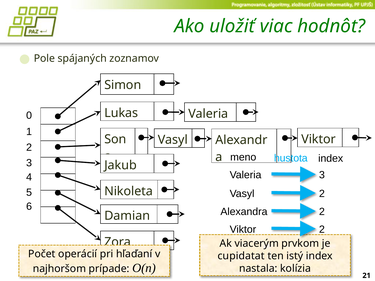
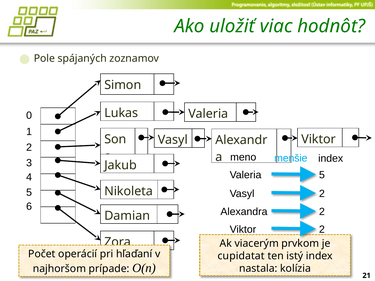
hustota: hustota -> menšie (291, 158)
Valeria 3: 3 -> 5 (322, 175)
